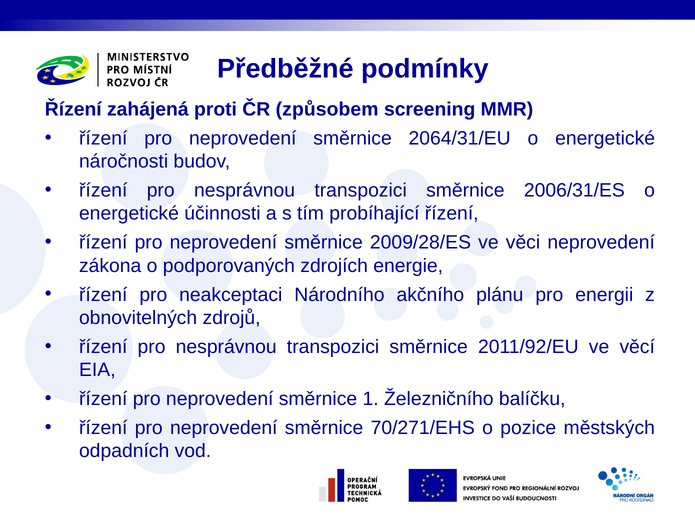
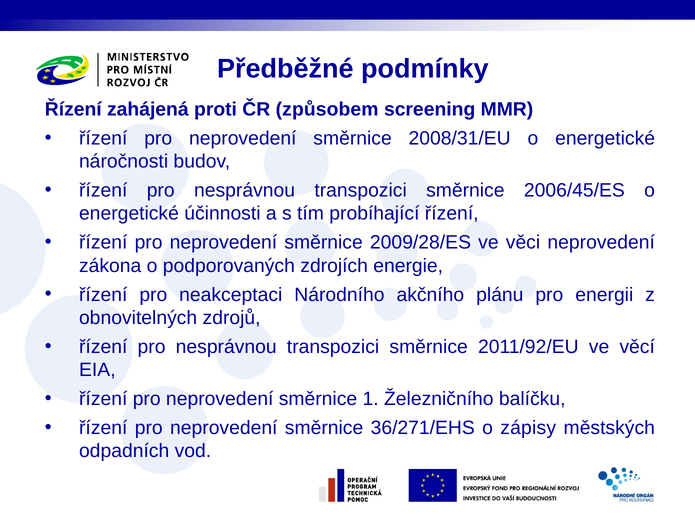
2064/31/EU: 2064/31/EU -> 2008/31/EU (460, 138)
2006/31/ES: 2006/31/ES -> 2006/45/ES (574, 190)
70/271/EHS: 70/271/EHS -> 36/271/EHS (423, 428)
pozice: pozice -> zápisy (528, 428)
